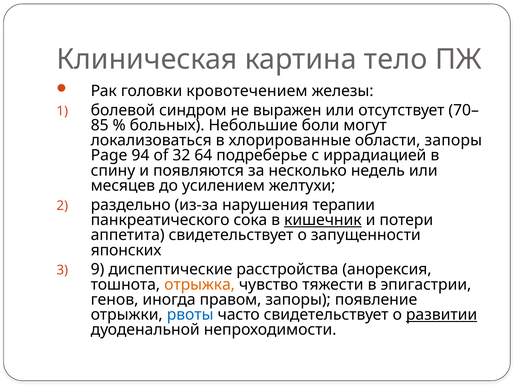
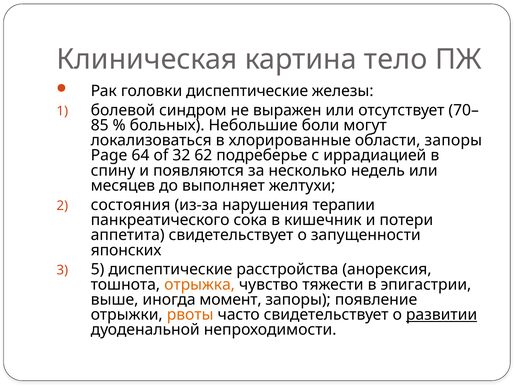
головки кровотечением: кровотечением -> диспептические (247, 91)
94: 94 -> 64 (140, 155)
64: 64 -> 62 (203, 155)
усилением: усилением -> выполняет (223, 185)
раздельно: раздельно -> состояния (131, 205)
кишечник underline: present -> none (323, 220)
9: 9 -> 5 (98, 269)
генов: генов -> выше (115, 299)
правом: правом -> момент (231, 299)
рвоты colour: blue -> orange (190, 314)
